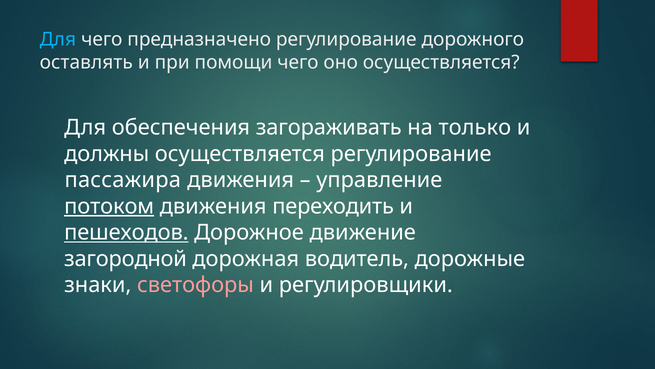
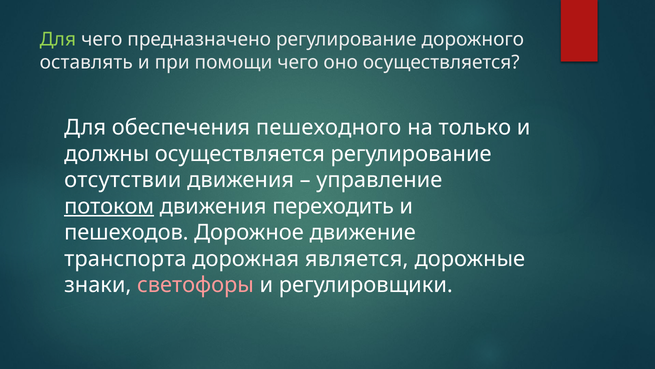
Для colour: light blue -> light green (58, 40)
загораживать: загораживать -> пешеходного (329, 127)
пассажира: пассажира -> отсутствии (123, 180)
пешеходов underline: present -> none (126, 232)
загородной: загородной -> транспорта (125, 259)
водитель: водитель -> является (357, 259)
